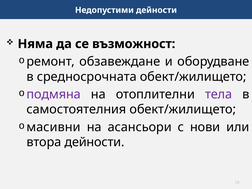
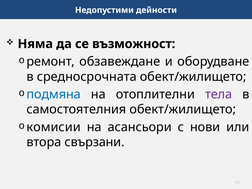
подмяна colour: purple -> blue (54, 94)
масивни: масивни -> комисии (54, 127)
втора дейности: дейности -> свързани (94, 142)
